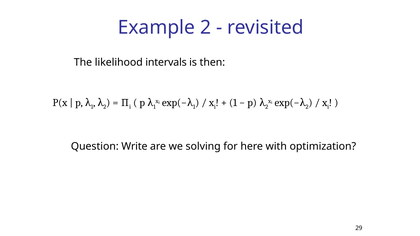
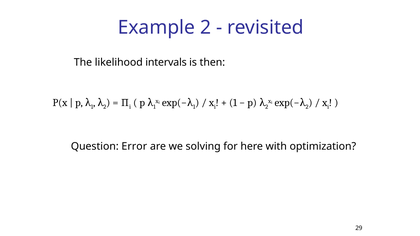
Write: Write -> Error (134, 147)
